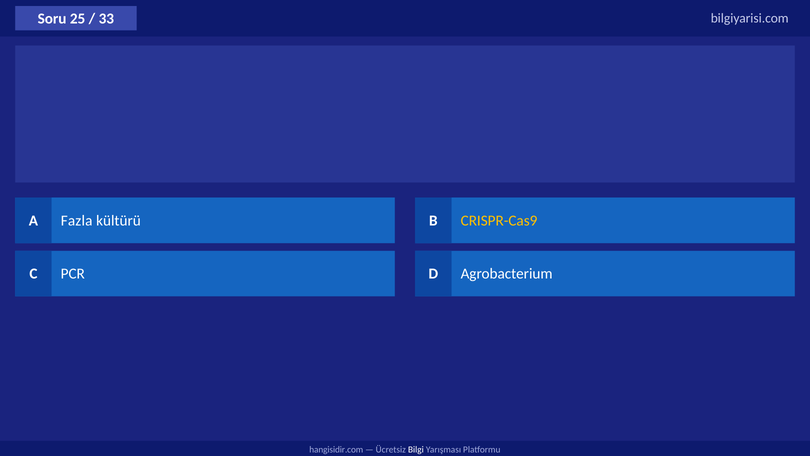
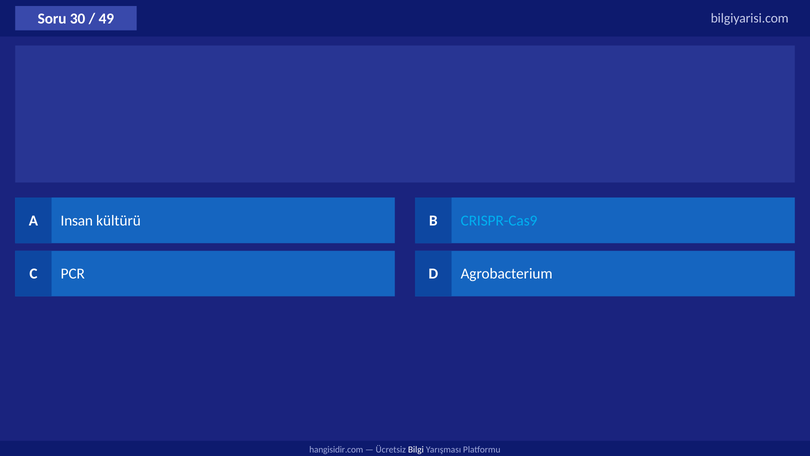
25: 25 -> 30 (78, 19)
33: 33 -> 49 (106, 19)
Fazla: Fazla -> Insan (77, 220)
CRISPR-Cas9 colour: yellow -> light blue (499, 220)
